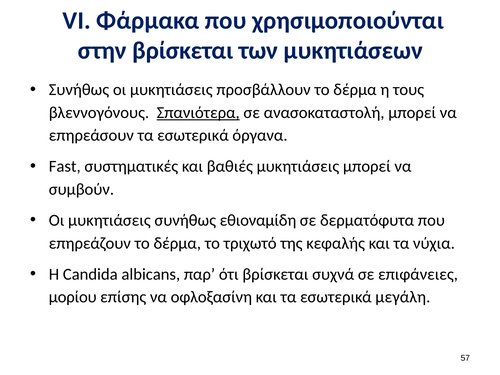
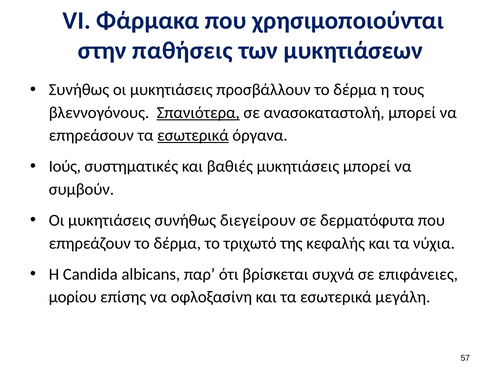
στην βρίσκεται: βρίσκεται -> παθήσεις (183, 51)
εσωτερικά underline: none -> present (193, 135)
Fast: Fast -> Ιούς (65, 166)
εθιοναμίδη: εθιοναμίδη -> διεγείρουν (258, 220)
